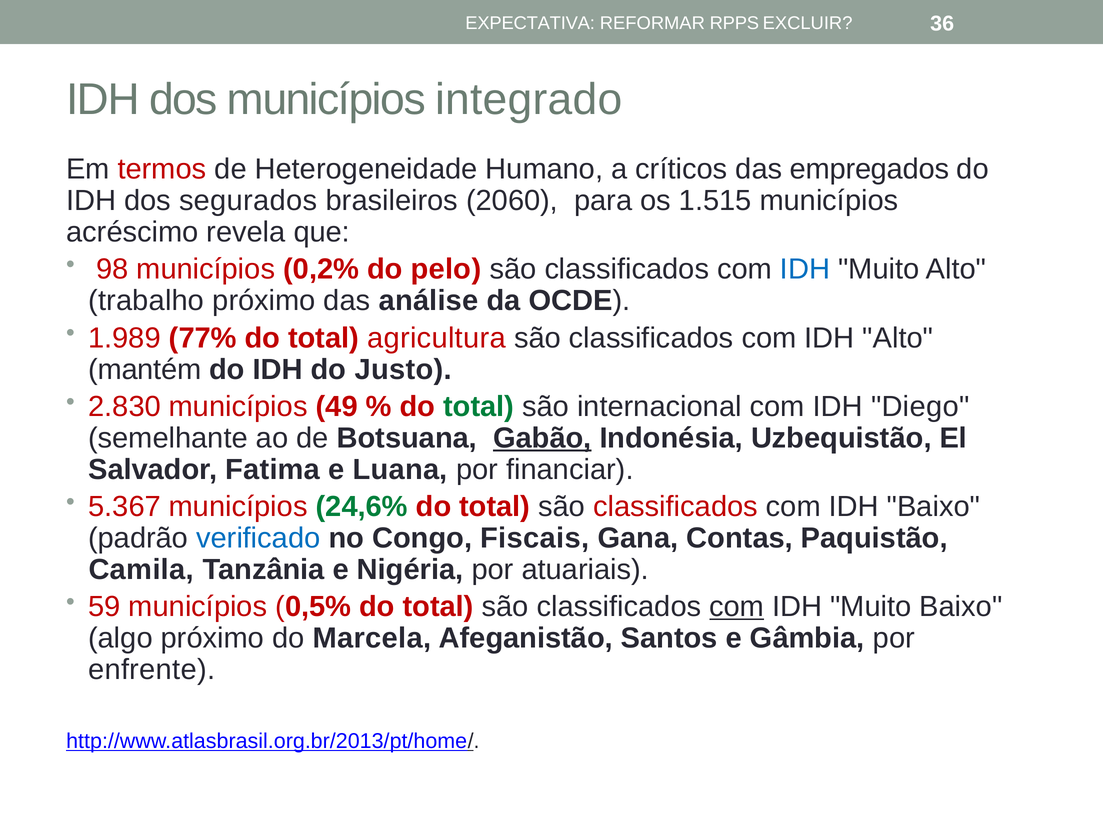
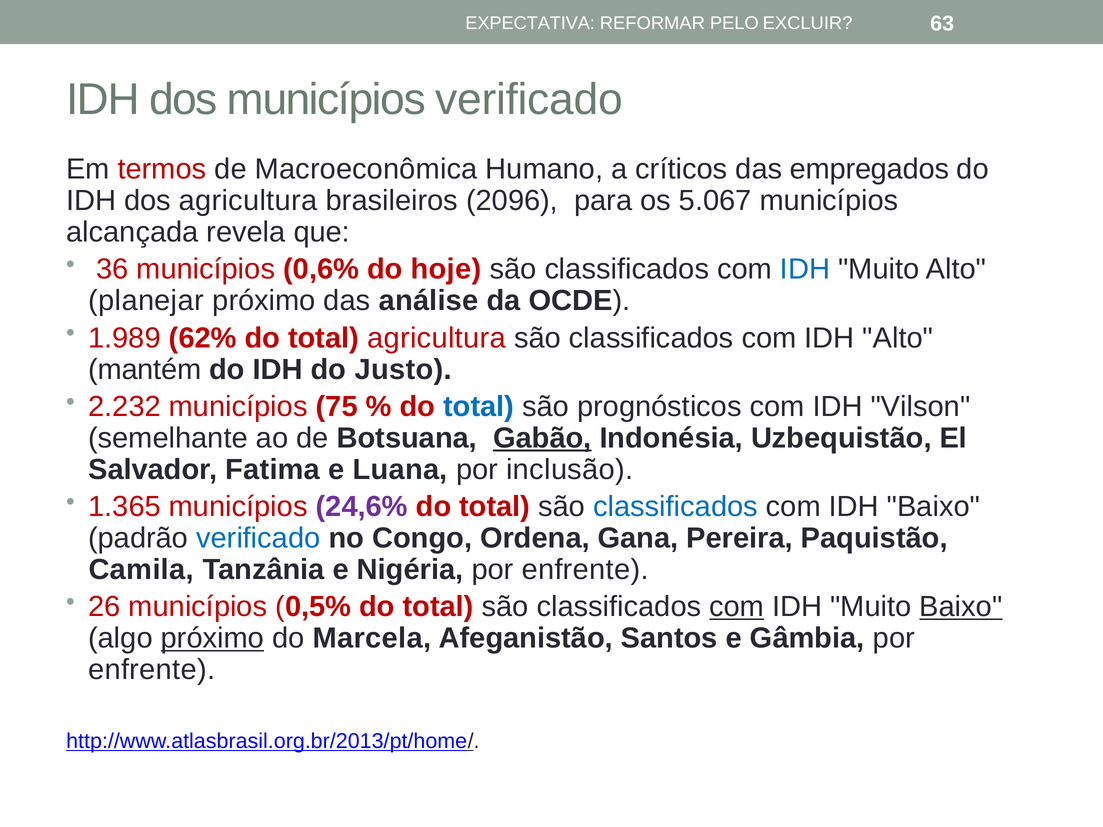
RPPS: RPPS -> PELO (734, 23)
36: 36 -> 63 (942, 24)
municípios integrado: integrado -> verificado (529, 100)
Heterogeneidade: Heterogeneidade -> Macroeconômica (366, 169)
dos segurados: segurados -> agricultura (248, 201)
2060: 2060 -> 2096 (512, 201)
1.515: 1.515 -> 5.067 (715, 201)
acréscimo: acréscimo -> alcançada (132, 232)
98: 98 -> 36 (112, 269)
0,2%: 0,2% -> 0,6% (321, 269)
pelo: pelo -> hoje (446, 269)
trabalho: trabalho -> planejar (146, 301)
77%: 77% -> 62% (203, 338)
2.830: 2.830 -> 2.232 (125, 407)
49: 49 -> 75 (337, 407)
total colour: green -> blue (479, 407)
internacional: internacional -> prognósticos (659, 407)
Diego: Diego -> Vilson (920, 407)
financiar: financiar -> inclusão (570, 470)
5.367: 5.367 -> 1.365 (125, 507)
24,6% colour: green -> purple (362, 507)
classificados colour: red -> blue (676, 507)
Fiscais: Fiscais -> Ordena (535, 538)
Contas: Contas -> Pereira (740, 538)
Nigéria por atuariais: atuariais -> enfrente (585, 570)
59: 59 -> 26 (104, 607)
Baixo underline: none -> present (961, 607)
próximo underline: none -> present (212, 638)
